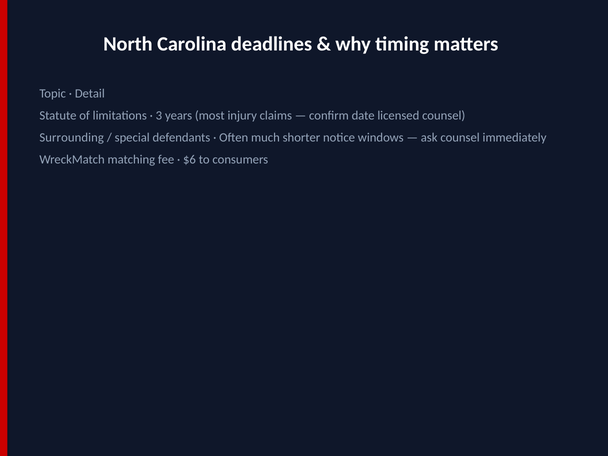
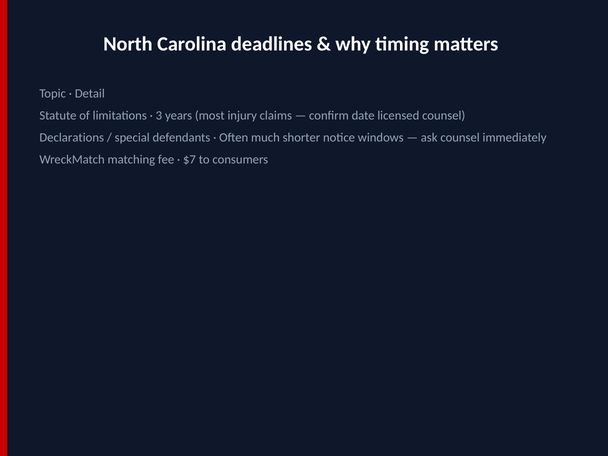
Surrounding: Surrounding -> Declarations (72, 137)
$6: $6 -> $7 (189, 159)
